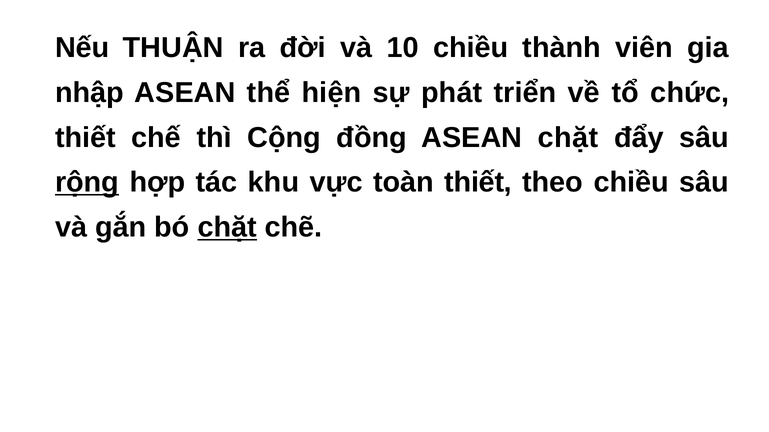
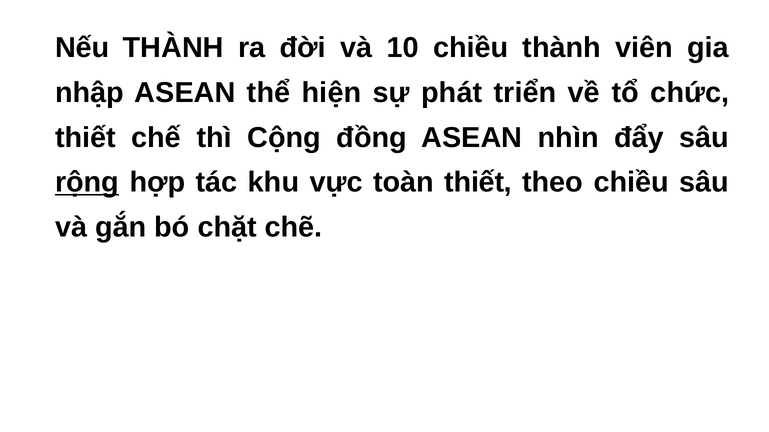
Nếu THUẬN: THUẬN -> THÀNH (173, 48)
ASEAN chặt: chặt -> nhìn (568, 138)
chặt underline: present -> none (227, 228)
